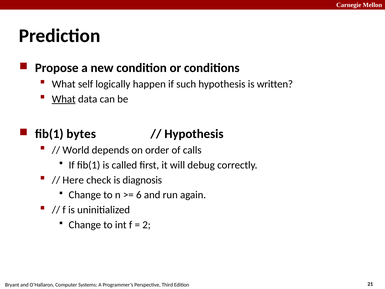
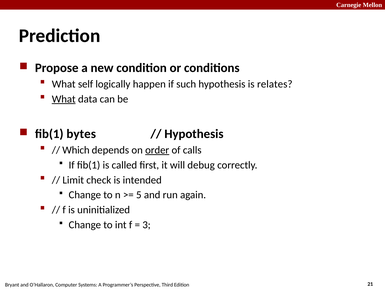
written: written -> relates (275, 84)
World: World -> Which (76, 150)
order underline: none -> present (157, 150)
Here: Here -> Limit (73, 180)
diagnosis: diagnosis -> intended (142, 180)
6: 6 -> 5 (139, 195)
2: 2 -> 3 (147, 225)
